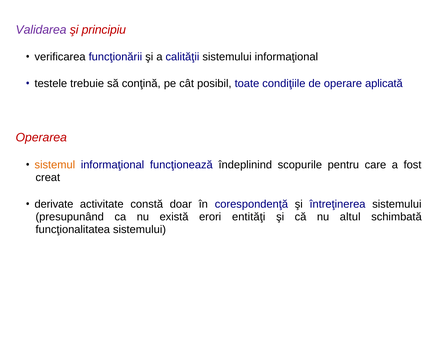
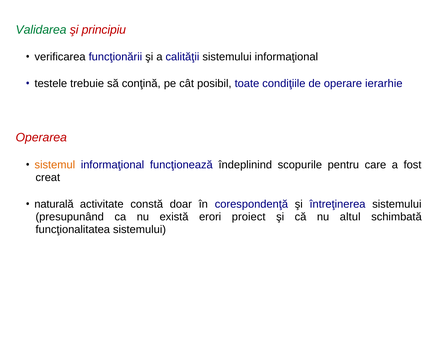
Validarea colour: purple -> green (41, 30)
aplicată: aplicată -> ierarhie (384, 84)
derivate: derivate -> naturală (54, 205)
entităţi: entităţi -> proiect (249, 217)
